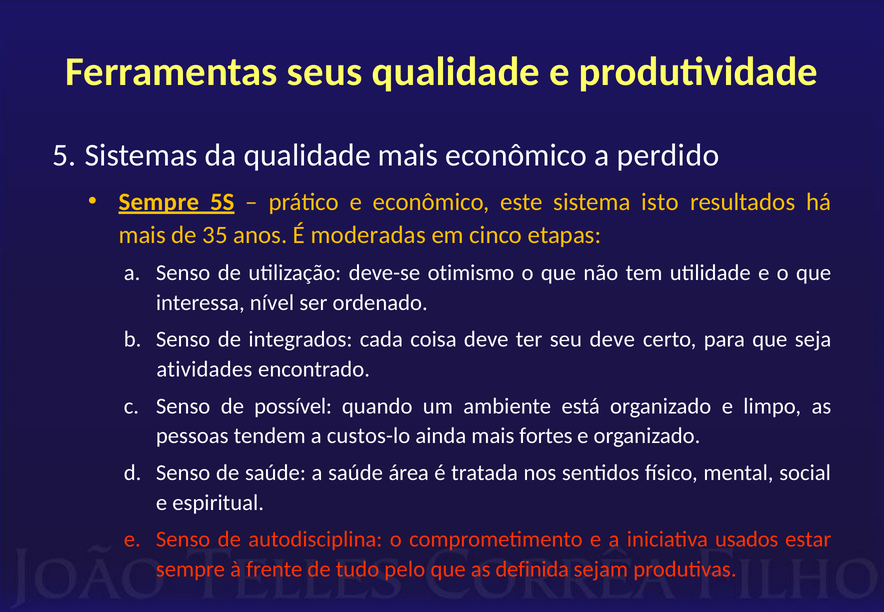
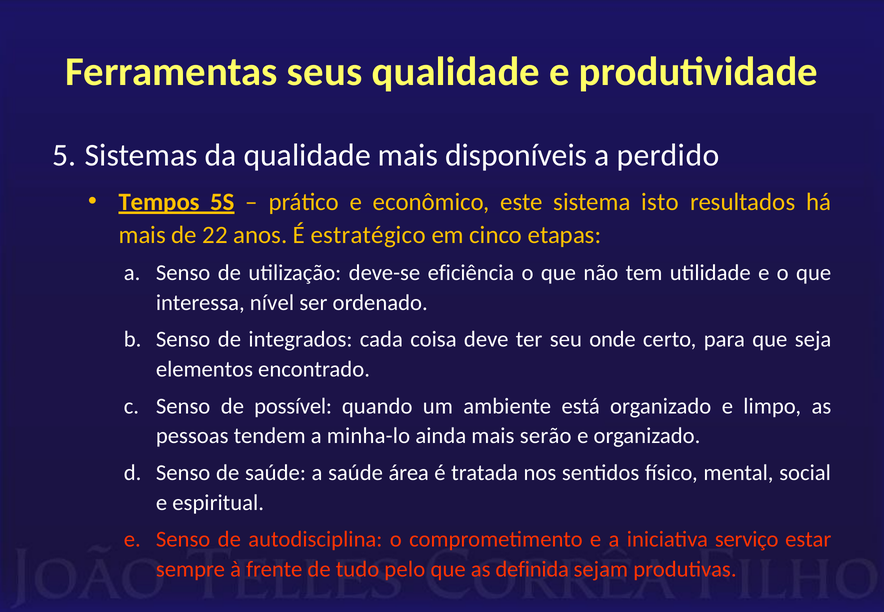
mais econômico: econômico -> disponíveis (516, 155)
Sempre: Sempre -> Tempos (159, 202)
35: 35 -> 22 (215, 235)
moderadas: moderadas -> estratégico (368, 235)
otimismo: otimismo -> eficiência (471, 273)
seu deve: deve -> onde (612, 339)
atividades: atividades -> elementos (204, 369)
custos-lo: custos-lo -> minha-lo (368, 436)
fortes: fortes -> serão (546, 436)
usados: usados -> serviço (747, 539)
